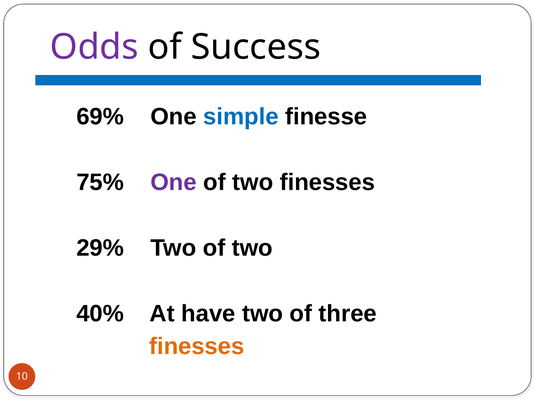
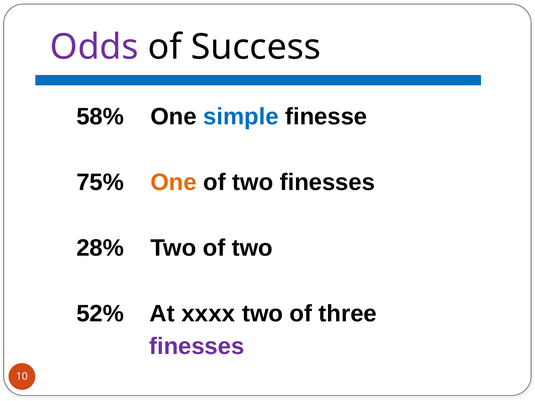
69%: 69% -> 58% (100, 117)
One colour: purple -> orange (174, 182)
29%: 29% -> 28% (100, 248)
40%: 40% -> 52% (100, 314)
have: have -> xxxx (208, 314)
finesses colour: orange -> purple (197, 347)
